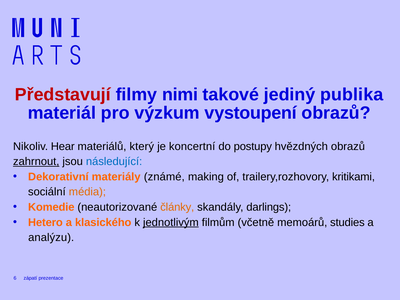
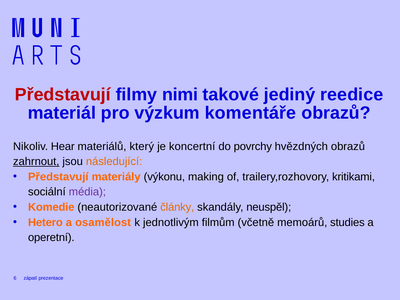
publika: publika -> reedice (352, 95)
vystoupení: vystoupení -> komentáře (251, 113)
postupy: postupy -> povrchy (253, 146)
následující colour: blue -> orange (114, 162)
Dekorativní: Dekorativní -> Představují (58, 177)
známé: známé -> výkonu (164, 177)
média colour: orange -> purple (87, 192)
darlings: darlings -> neuspěl (269, 207)
klasického: klasického -> osamělost (103, 222)
jednotlivým underline: present -> none (171, 222)
analýzu: analýzu -> operetní (51, 238)
